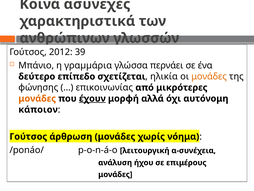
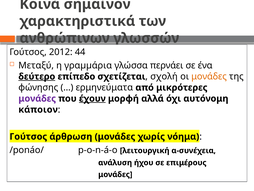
ασυνεχές: ασυνεχές -> σημαίνον (97, 4)
39: 39 -> 44 (80, 52)
Μπάνιο: Μπάνιο -> Μεταξύ (36, 65)
δεύτερο underline: none -> present (37, 76)
ηλικία: ηλικία -> σχολή (164, 76)
επικοινωνίας: επικοινωνίας -> ερμηνεύματα (104, 87)
μονάδες colour: orange -> purple (37, 98)
